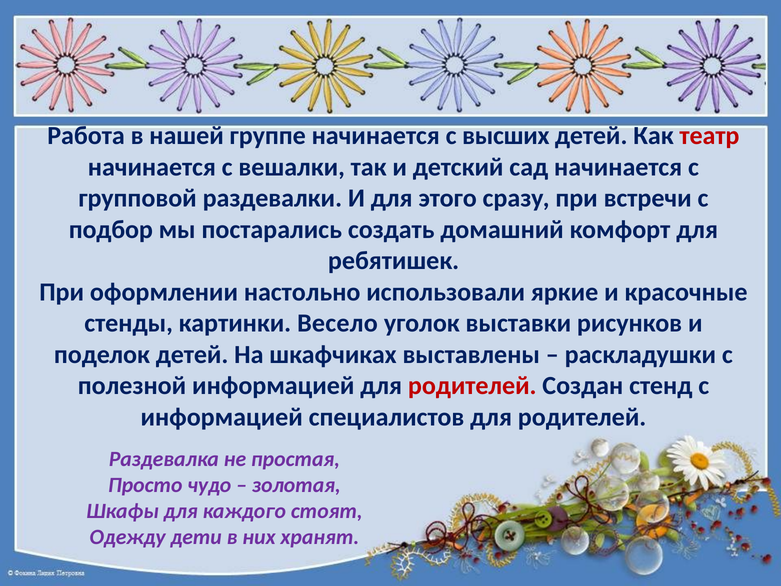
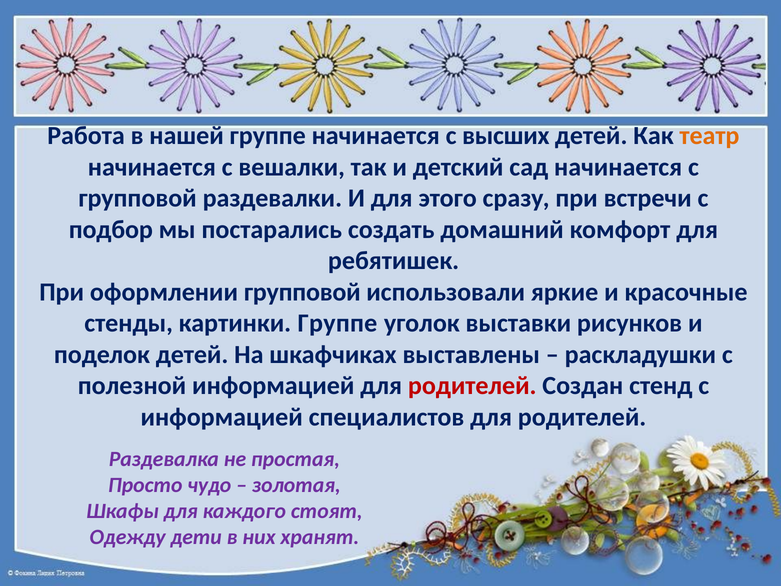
театр colour: red -> orange (709, 136)
оформлении настольно: настольно -> групповой (302, 292)
картинки Весело: Весело -> Группе (337, 323)
